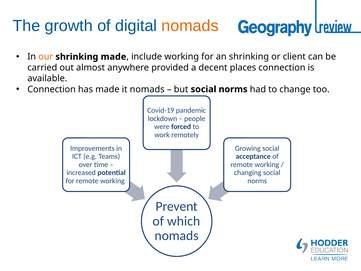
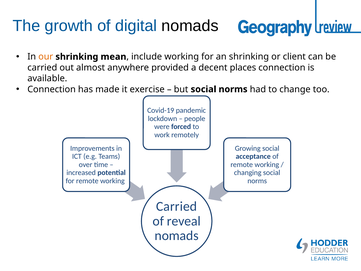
nomads colour: orange -> black (190, 26)
shrinking made: made -> mean (113, 57)
it nomads: nomads -> exercise (147, 89)
Prevent: Prevent -> Carried (177, 206)
which: which -> reveal (184, 221)
